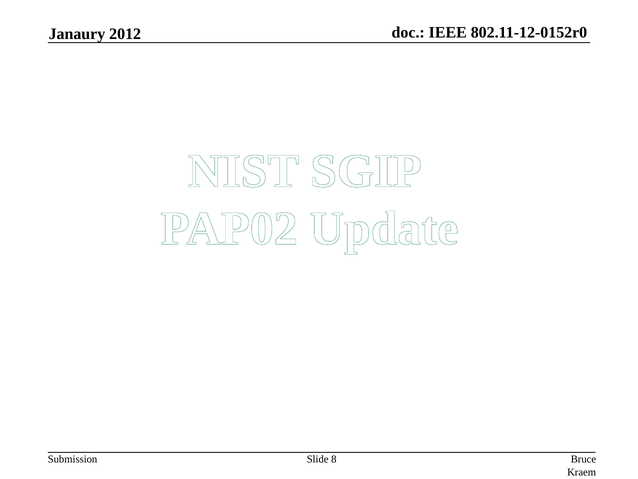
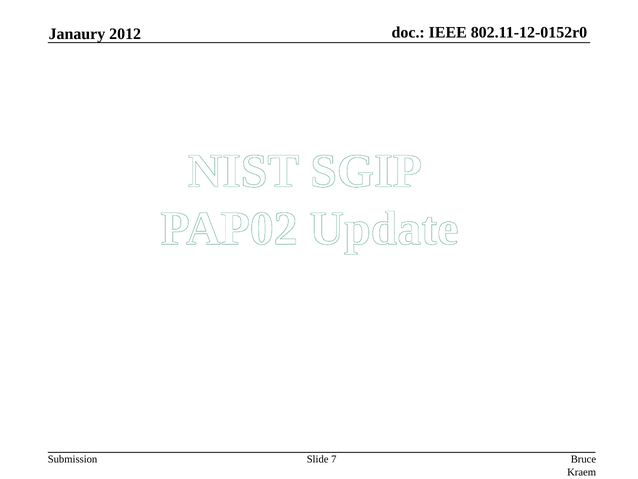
8: 8 -> 7 (334, 459)
